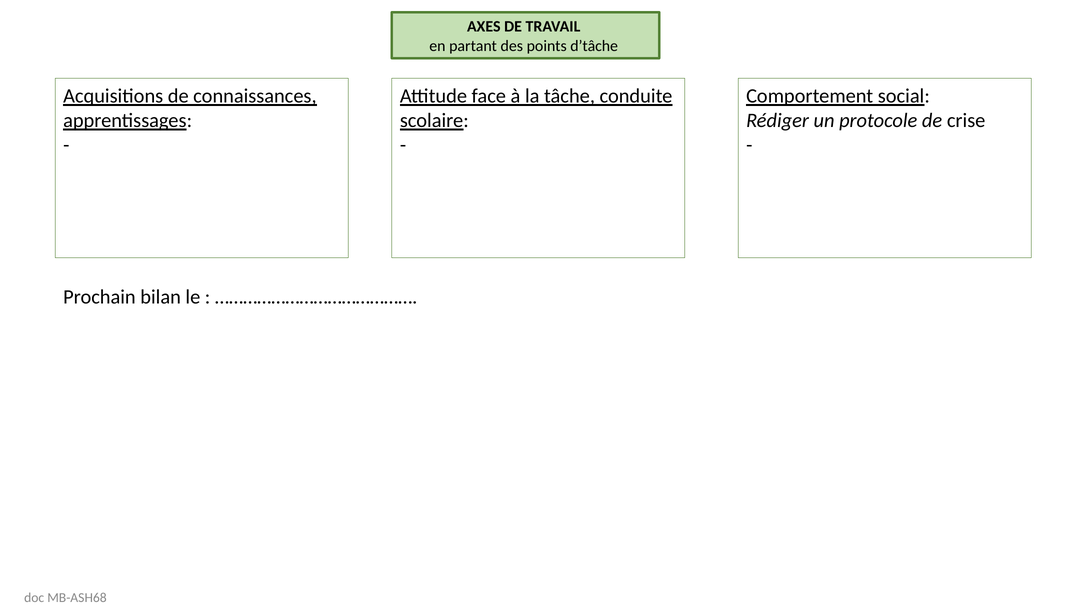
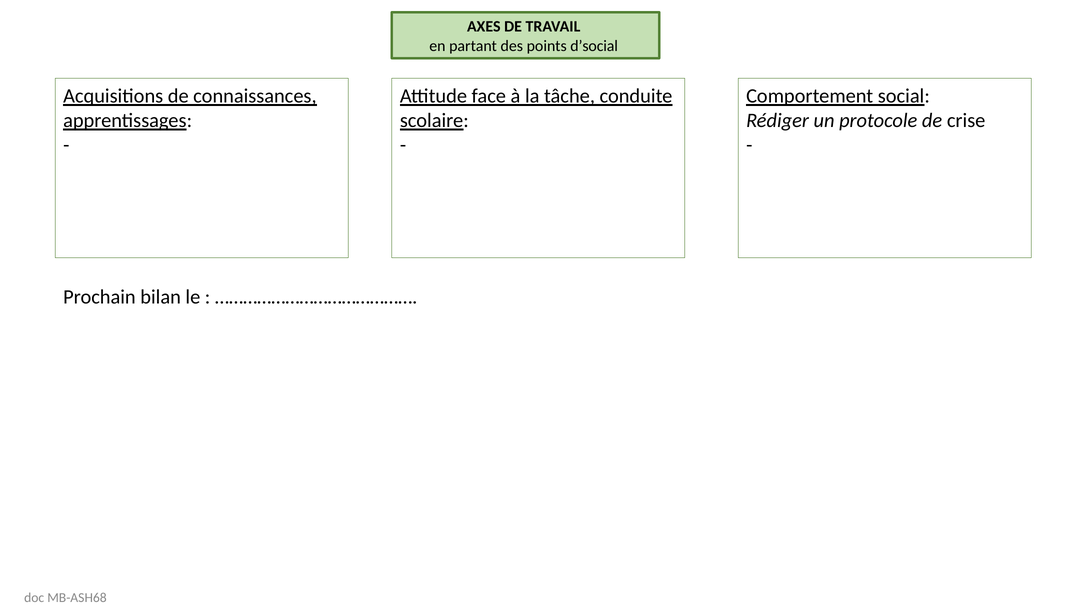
d’tâche: d’tâche -> d’social (594, 46)
